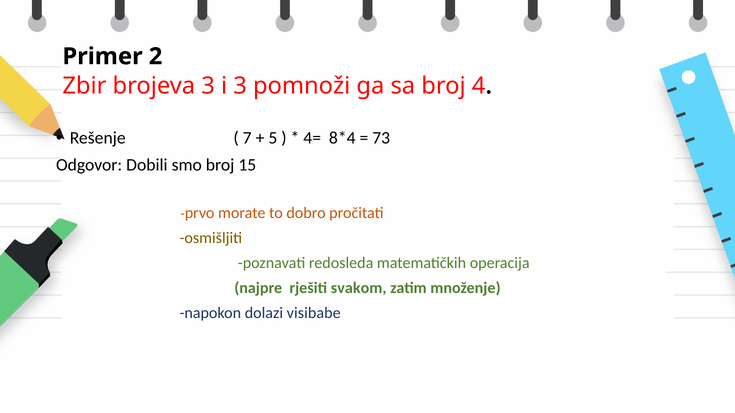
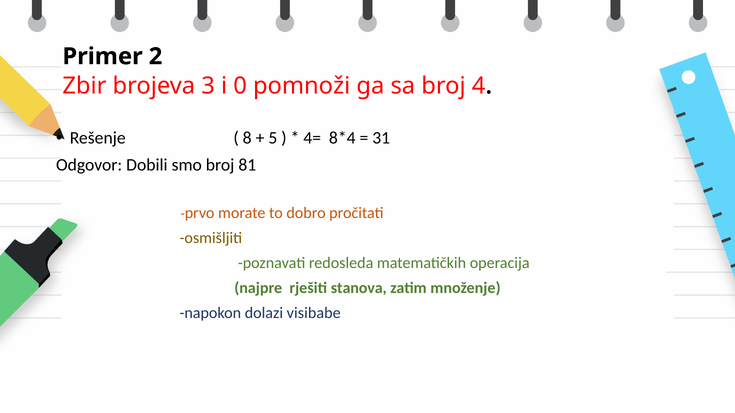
i 3: 3 -> 0 (240, 86)
7: 7 -> 8 (247, 138)
73: 73 -> 31 (381, 138)
15: 15 -> 81 (247, 165)
svakom: svakom -> stanova (359, 288)
